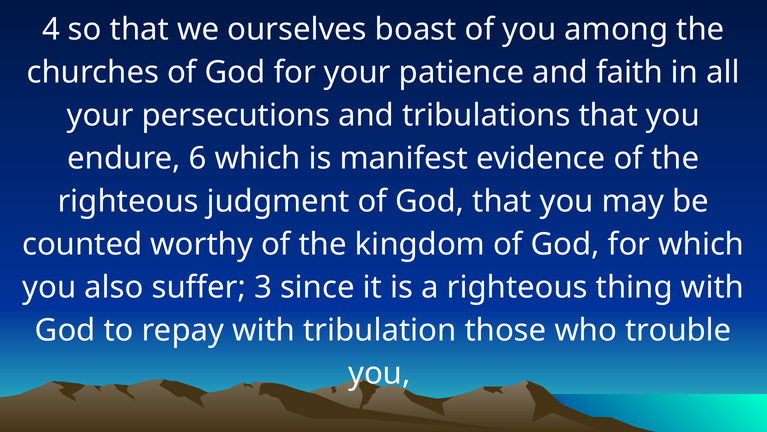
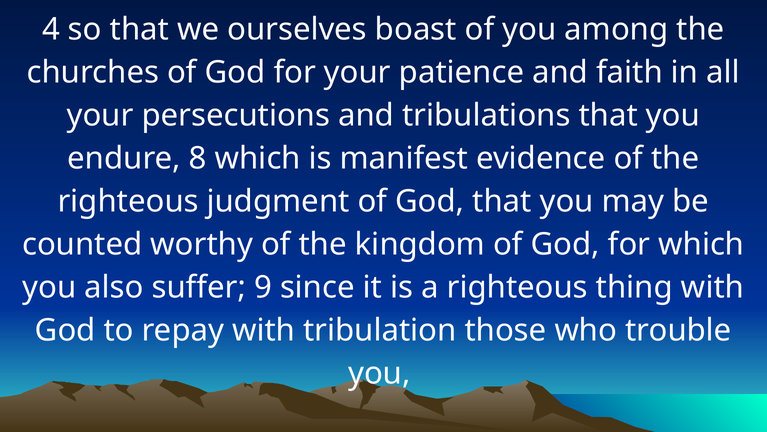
6: 6 -> 8 (198, 158)
3: 3 -> 9 (263, 287)
